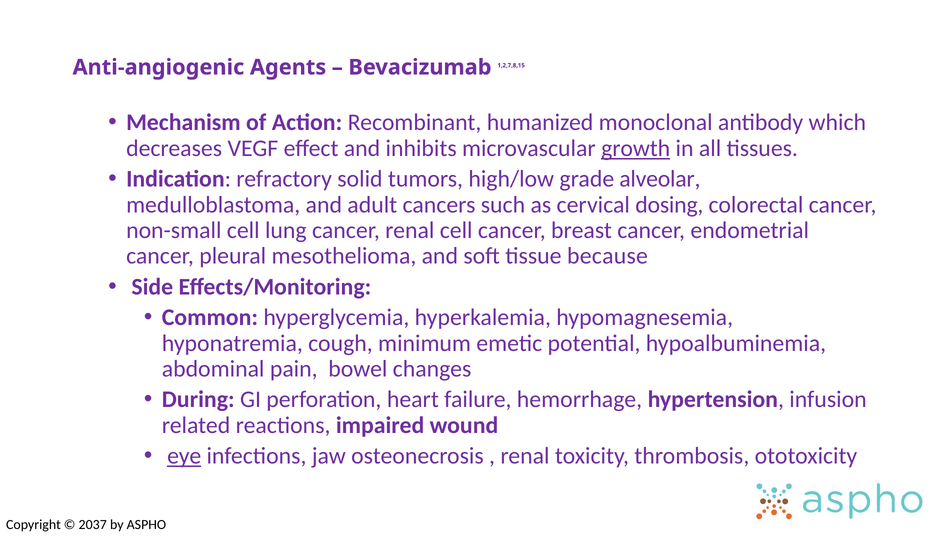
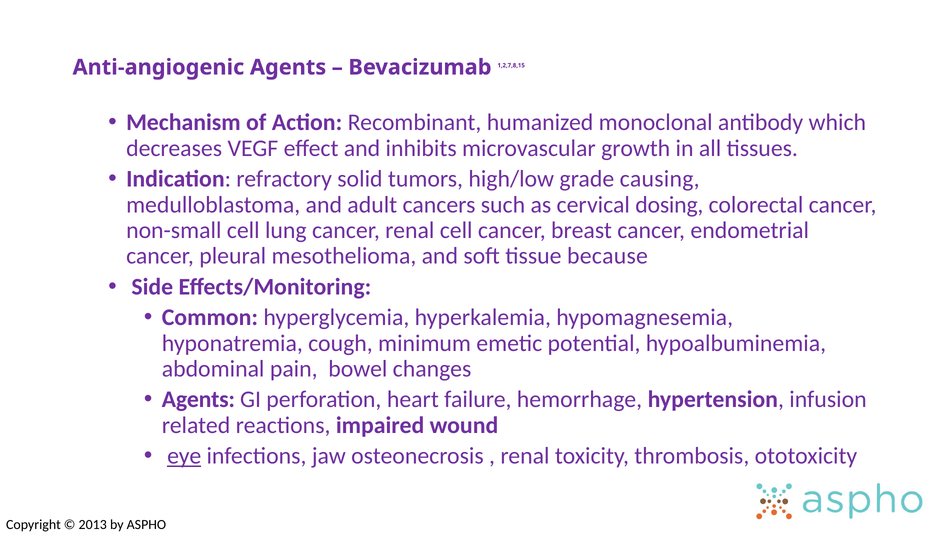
growth underline: present -> none (636, 148)
alveolar: alveolar -> causing (660, 179)
During: During -> Agents (198, 399)
2037: 2037 -> 2013 (93, 524)
